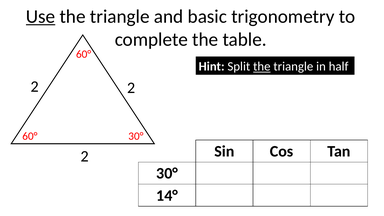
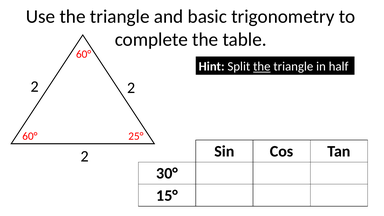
Use underline: present -> none (41, 16)
60° 30°: 30° -> 25° (136, 136)
14°: 14° -> 15° (167, 196)
